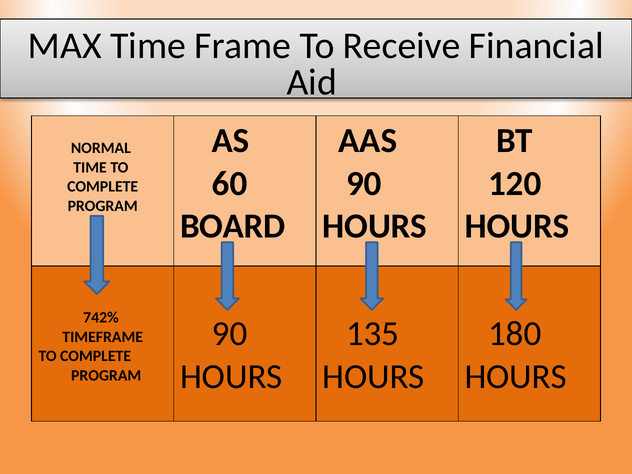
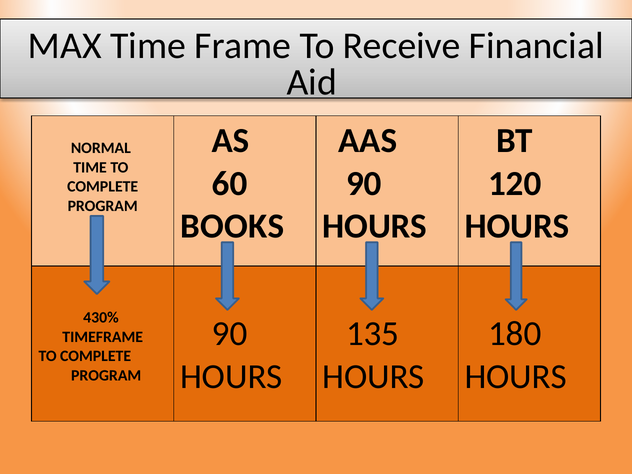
BOARD: BOARD -> BOOKS (232, 226)
742%: 742% -> 430% (101, 318)
